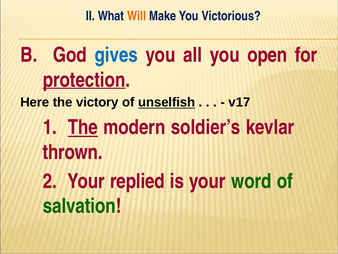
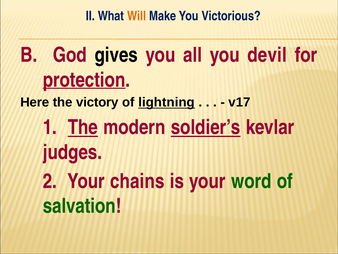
gives colour: blue -> black (116, 55)
open: open -> devil (267, 55)
unselfish: unselfish -> lightning (167, 102)
soldier’s underline: none -> present (206, 127)
thrown: thrown -> judges (72, 152)
replied: replied -> chains (137, 181)
